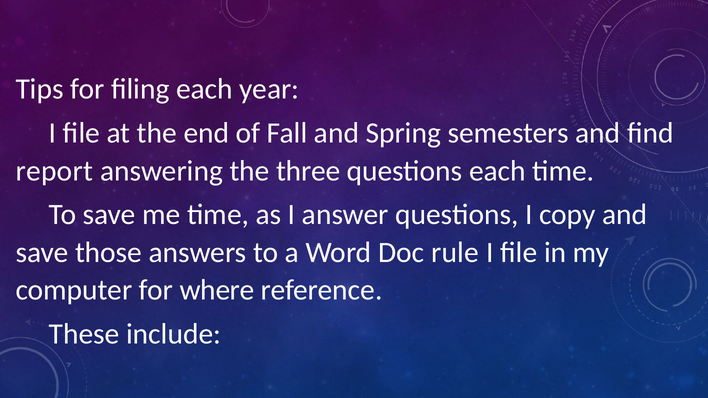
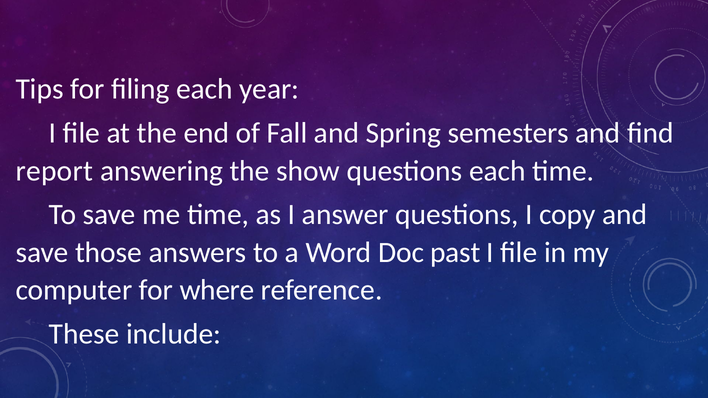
three: three -> show (308, 171)
rule: rule -> past (455, 253)
